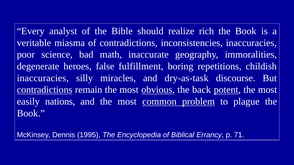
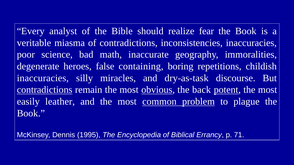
rich: rich -> fear (206, 31)
fulfillment: fulfillment -> containing (141, 66)
nations: nations -> leather (60, 102)
